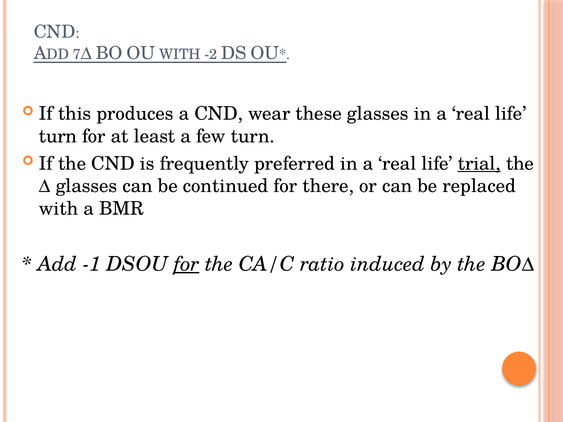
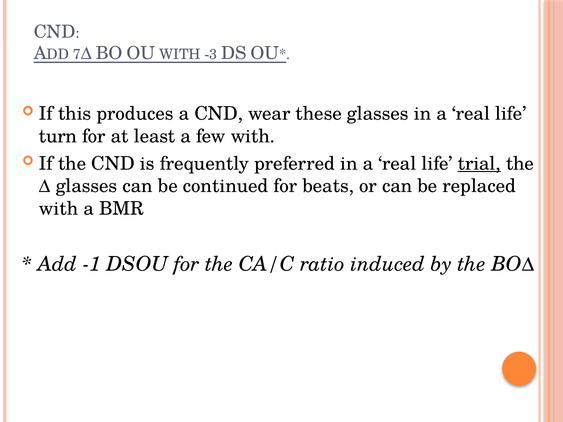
-2: -2 -> -3 (211, 55)
few turn: turn -> with (253, 136)
there: there -> beats (328, 186)
for underline: present -> none (187, 264)
